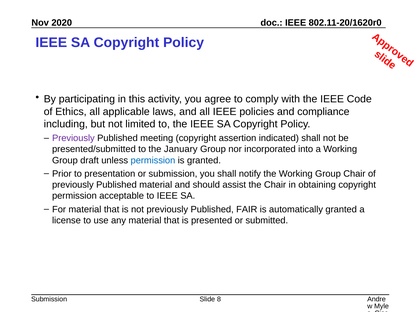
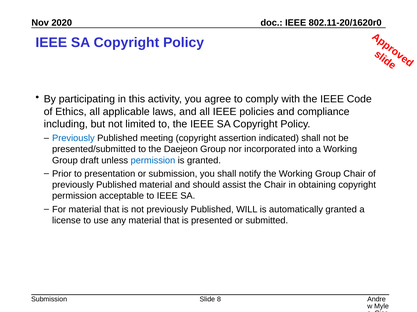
Previously colour: purple -> blue (73, 138)
January: January -> Daejeon (181, 150)
FAIR: FAIR -> WILL (247, 210)
